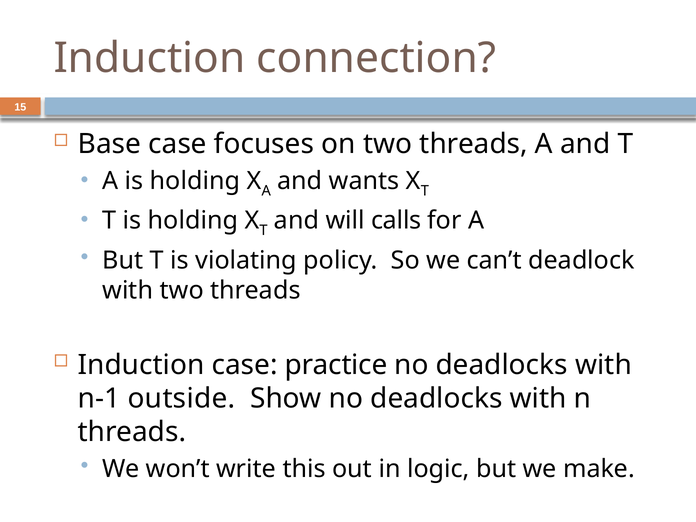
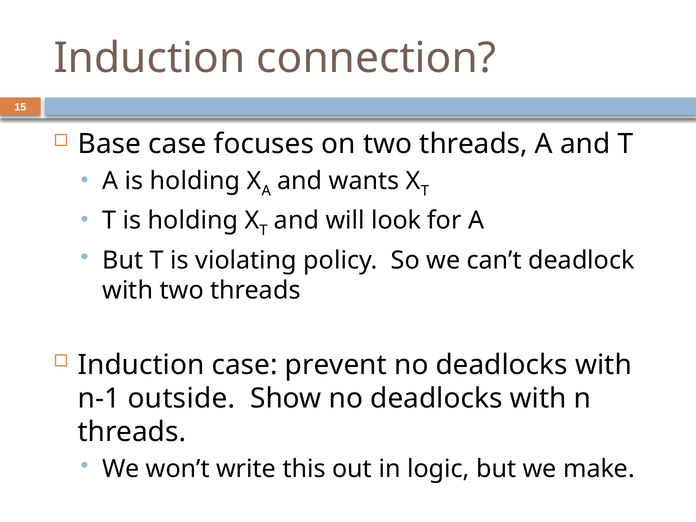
calls: calls -> look (396, 221)
practice: practice -> prevent (336, 365)
